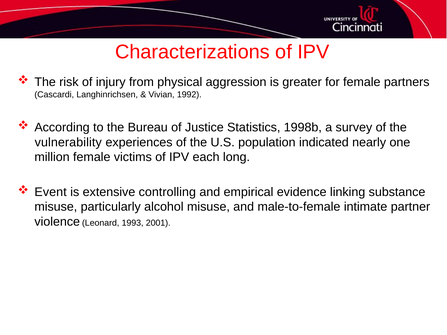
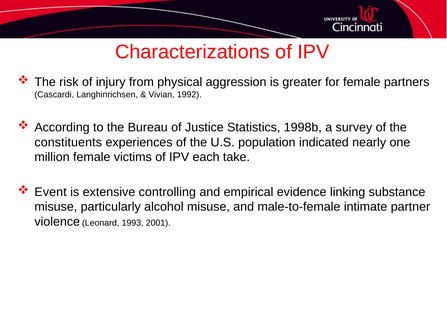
vulnerability: vulnerability -> constituents (68, 142)
long: long -> take (236, 157)
